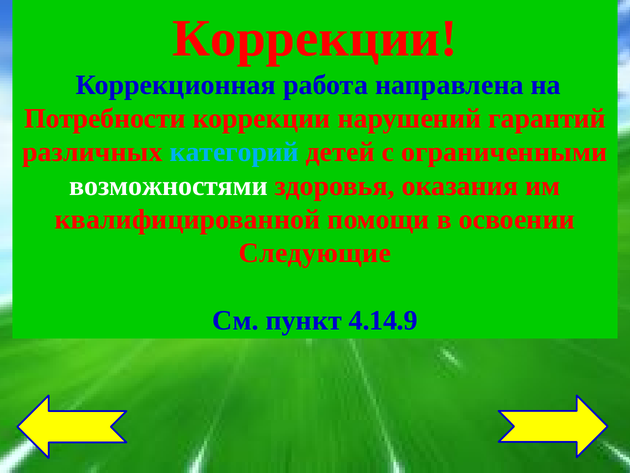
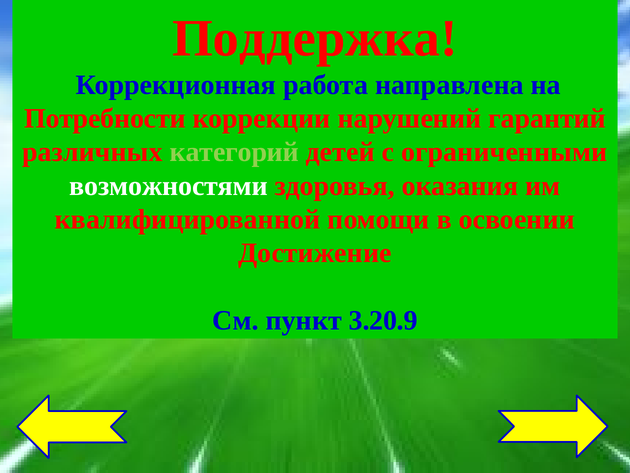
Коррекции: Коррекции -> Поддержка (315, 38)
категорий colour: light blue -> light green (234, 152)
Следующие: Следующие -> Достижение (315, 253)
4.14.9: 4.14.9 -> 3.20.9 (383, 320)
